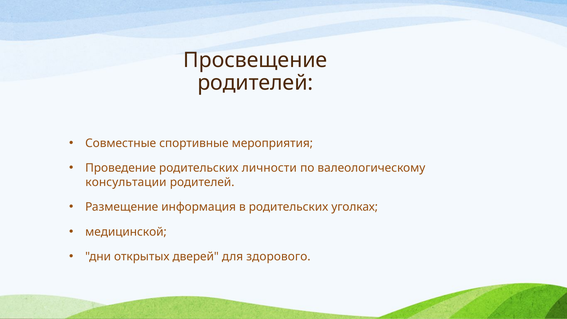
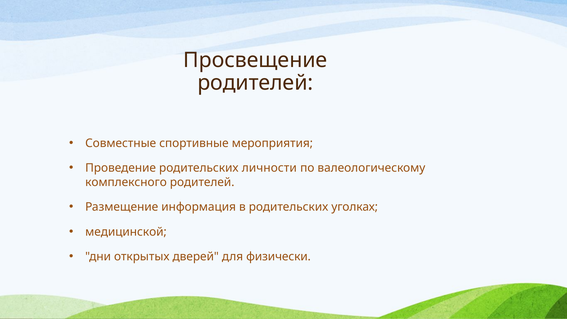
консультации: консультации -> комплексного (126, 182)
здорового: здорового -> физически (279, 257)
